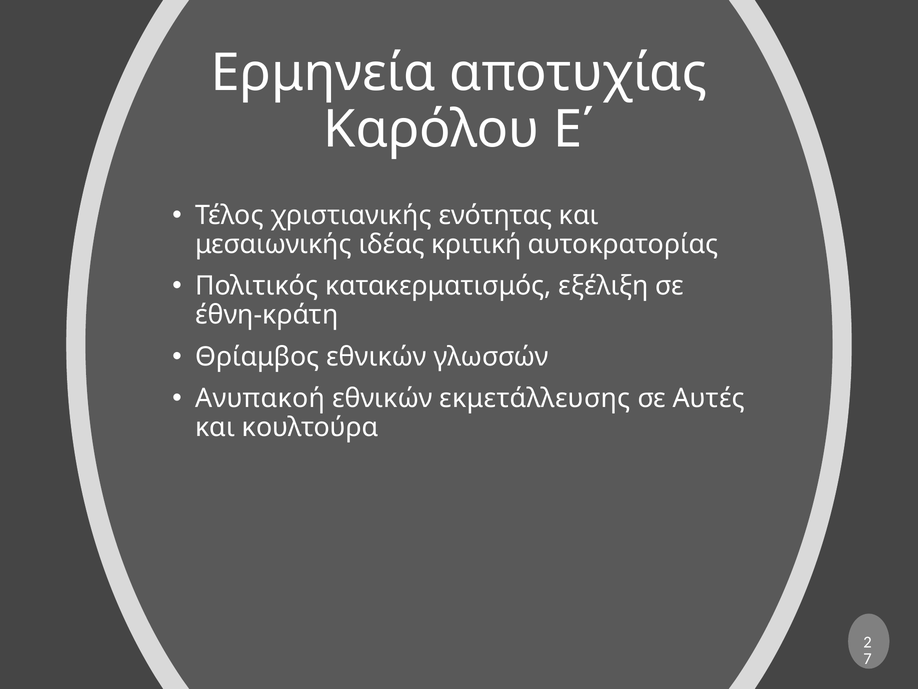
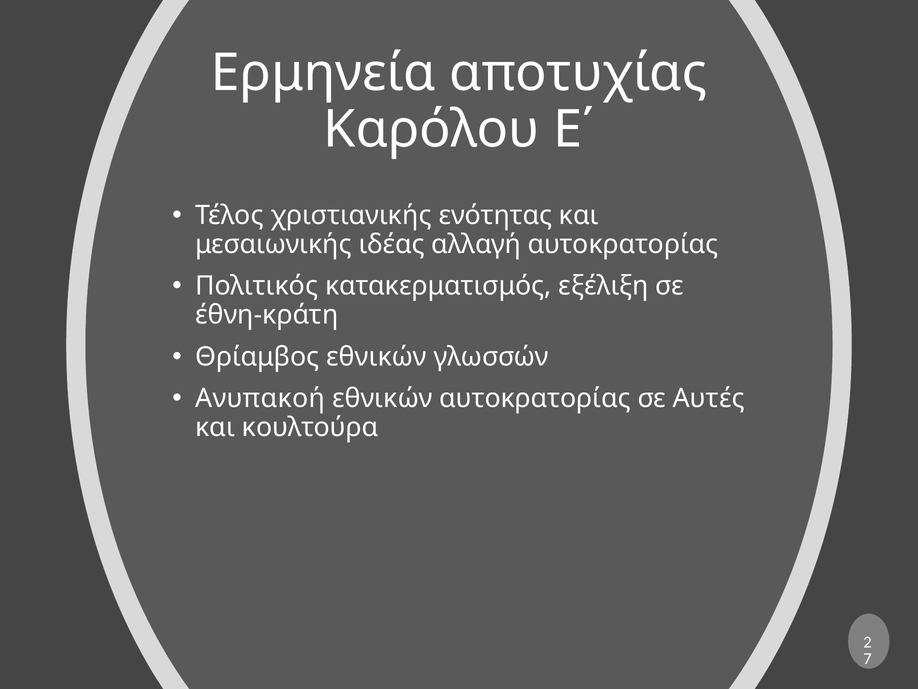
κριτική: κριτική -> αλλαγή (476, 244)
εθνικών εκμετάλλευσης: εκμετάλλευσης -> αυτοκρατορίας (535, 398)
